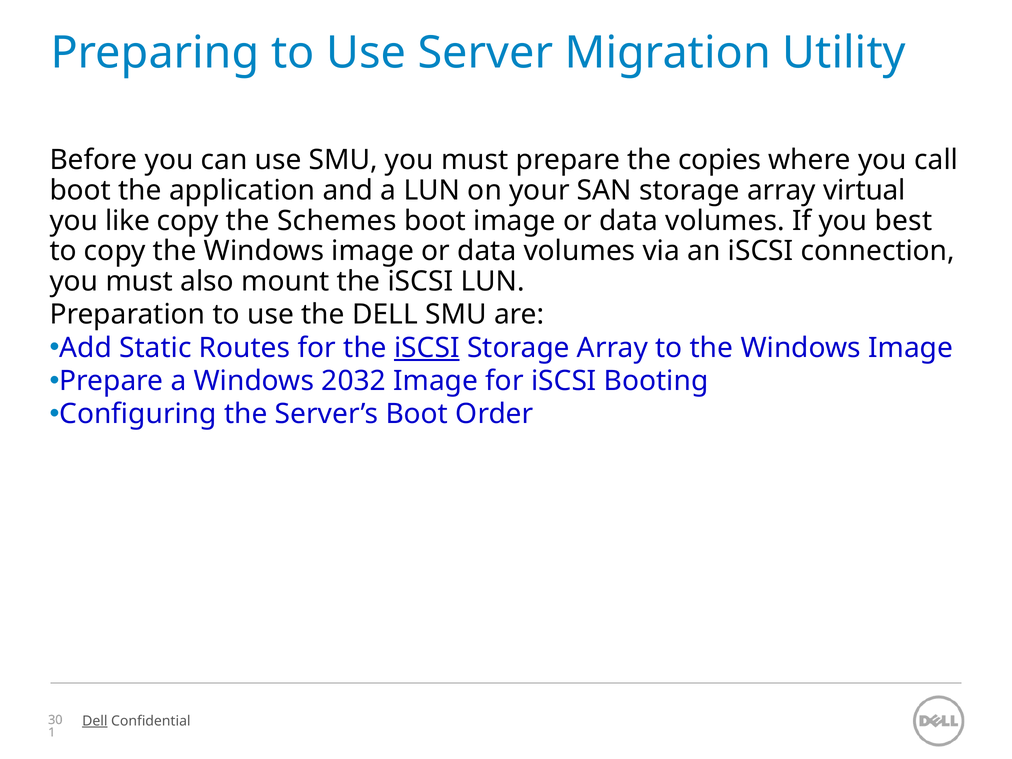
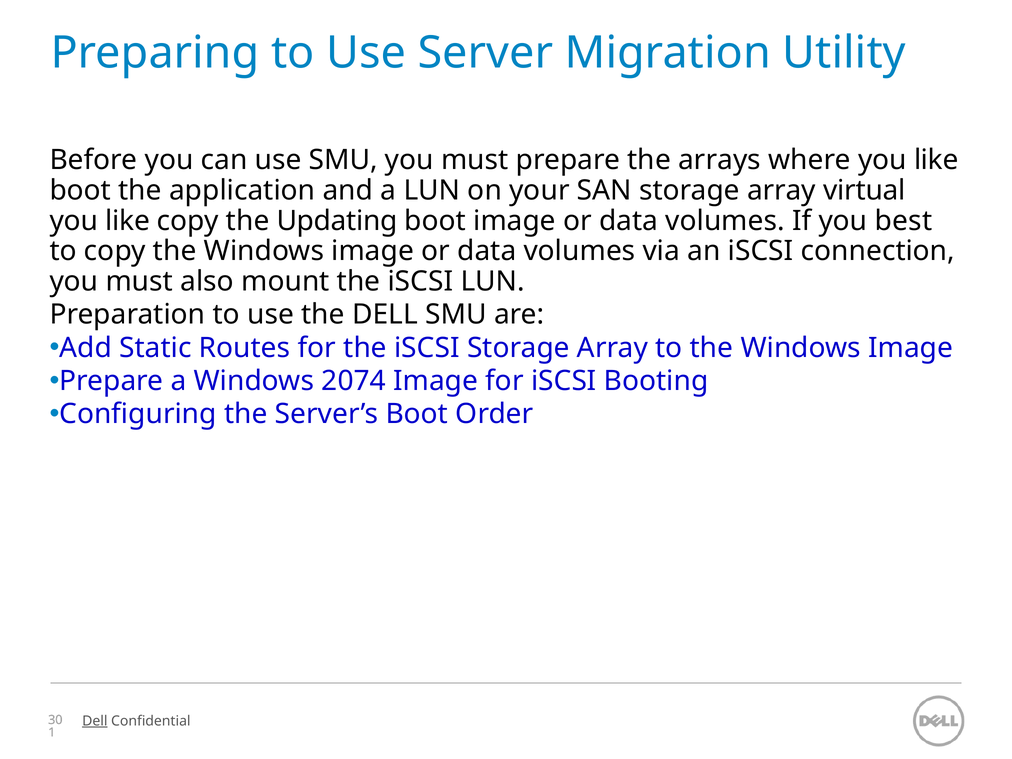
copies: copies -> arrays (720, 160)
where you call: call -> like (936, 160)
Schemes: Schemes -> Updating (337, 221)
iSCSI underline: present -> none (427, 348)
2032: 2032 -> 2074 (354, 381)
